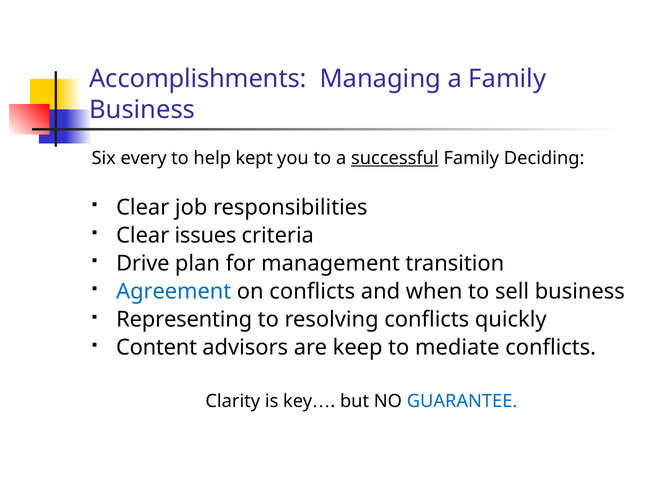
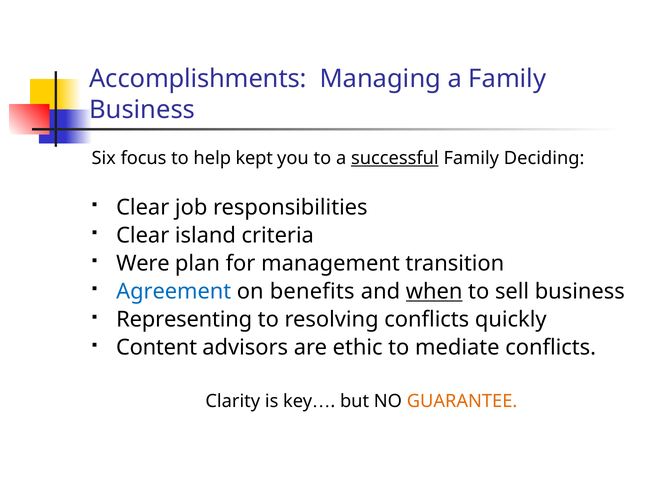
every: every -> focus (144, 158)
issues: issues -> island (205, 235)
Drive: Drive -> Were (143, 263)
on conflicts: conflicts -> benefits (312, 291)
when underline: none -> present (434, 291)
keep: keep -> ethic (358, 347)
GUARANTEE colour: blue -> orange (462, 401)
